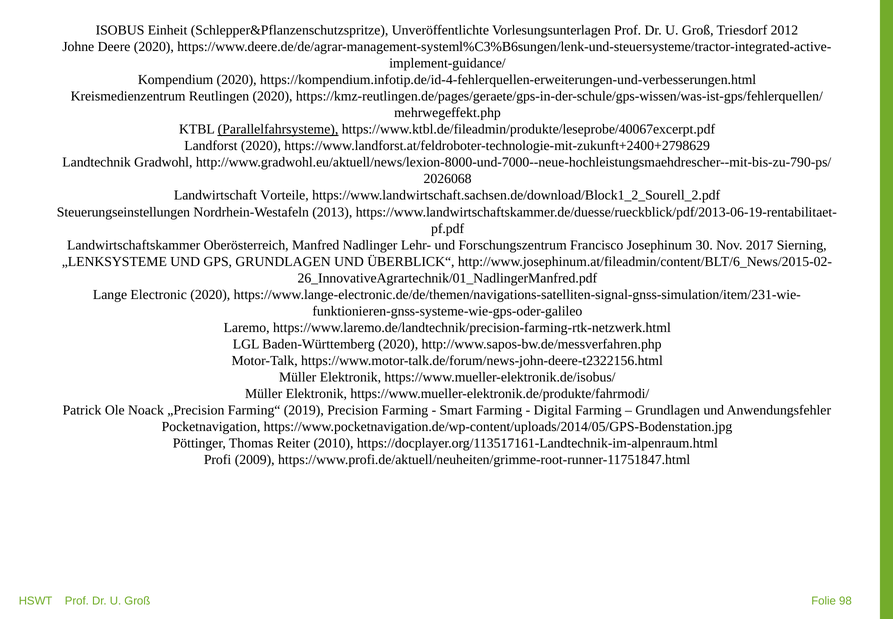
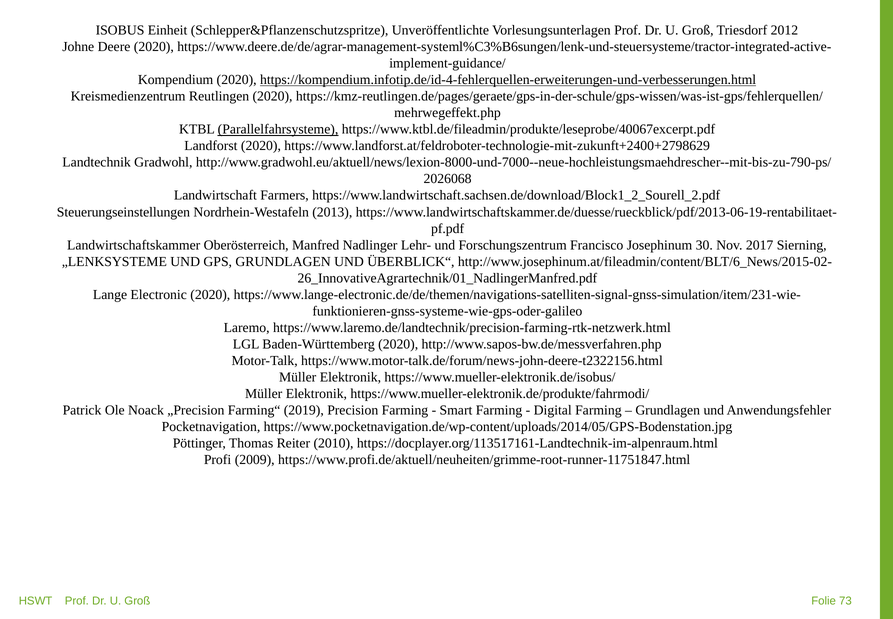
https://kompendium.infotip.de/id-4-fehlerquellen-erweiterungen-und-verbesserungen.html underline: none -> present (508, 80)
Vorteile: Vorteile -> Farmers (285, 195)
98: 98 -> 73 (845, 600)
